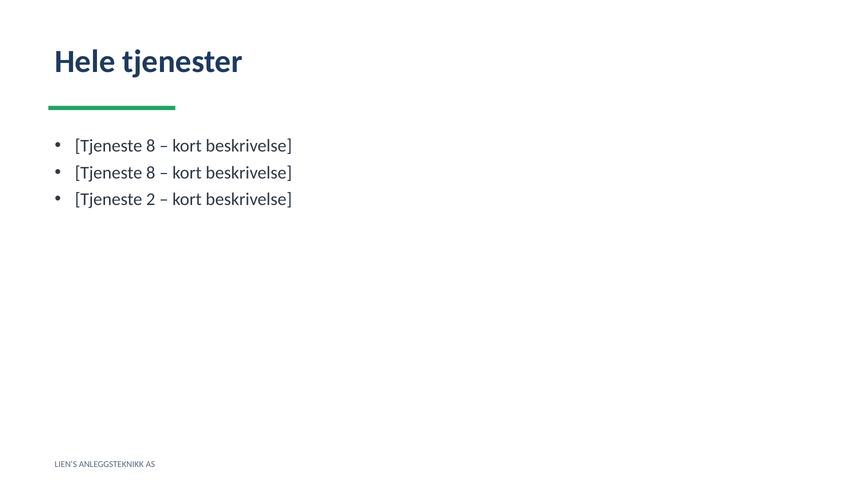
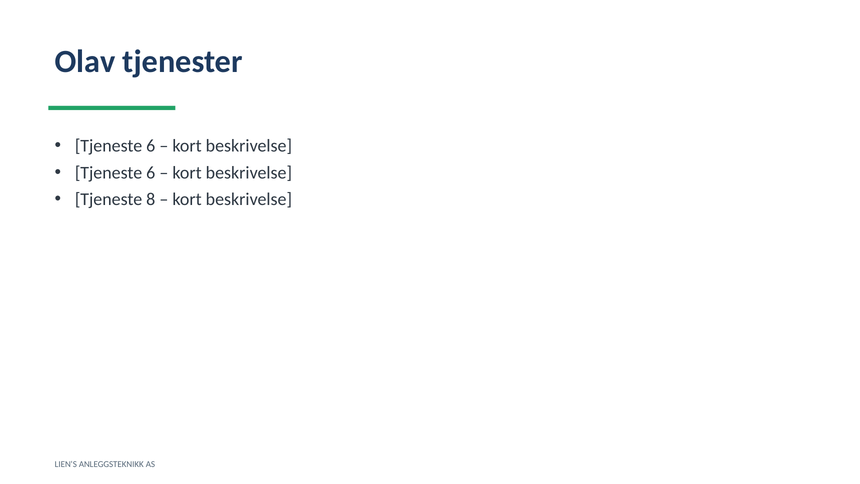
Hele: Hele -> Olav (85, 61)
8: 8 -> 6 (151, 146)
8: 8 -> 6 (151, 173)
2: 2 -> 8 (151, 199)
